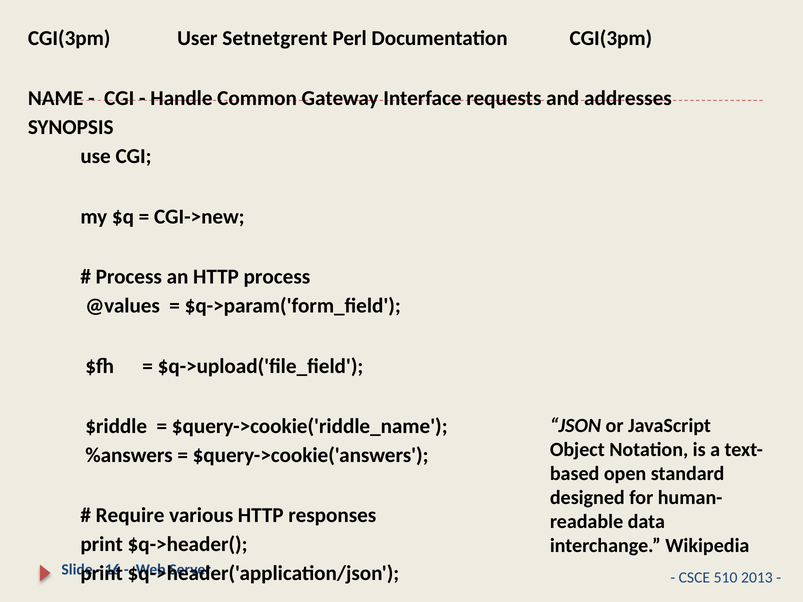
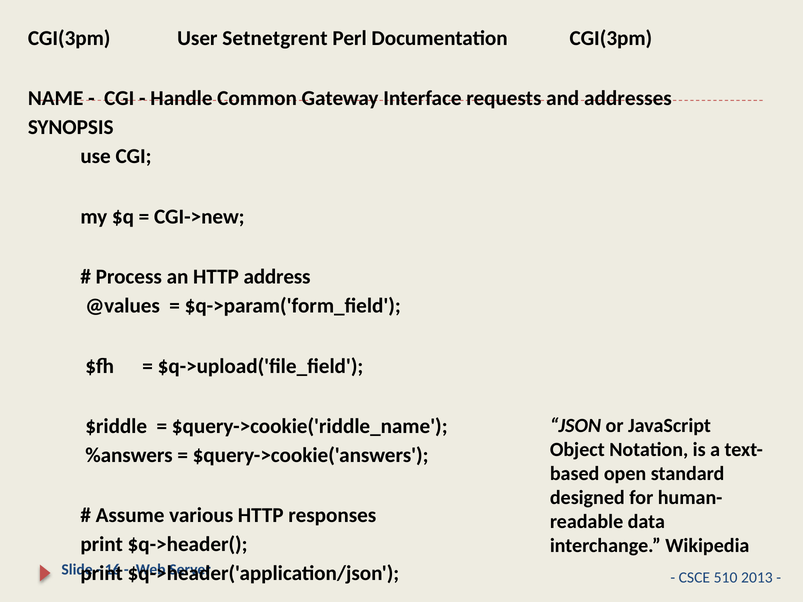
HTTP process: process -> address (277, 277)
Require: Require -> Assume (130, 516)
